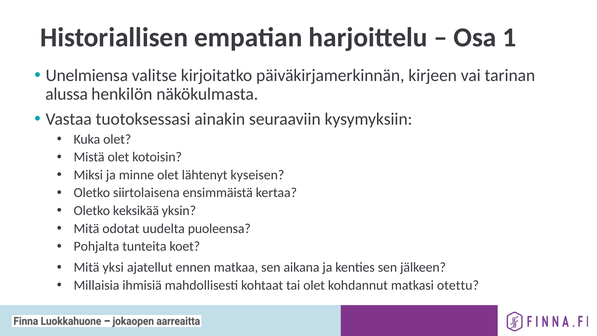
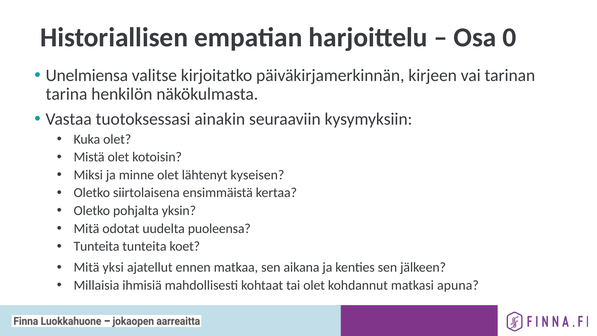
1: 1 -> 0 (510, 37)
alussa: alussa -> tarina (67, 94)
keksikää: keksikää -> pohjalta (136, 211)
Pohjalta: Pohjalta -> Tunteita (97, 246)
otettu: otettu -> apuna (458, 285)
